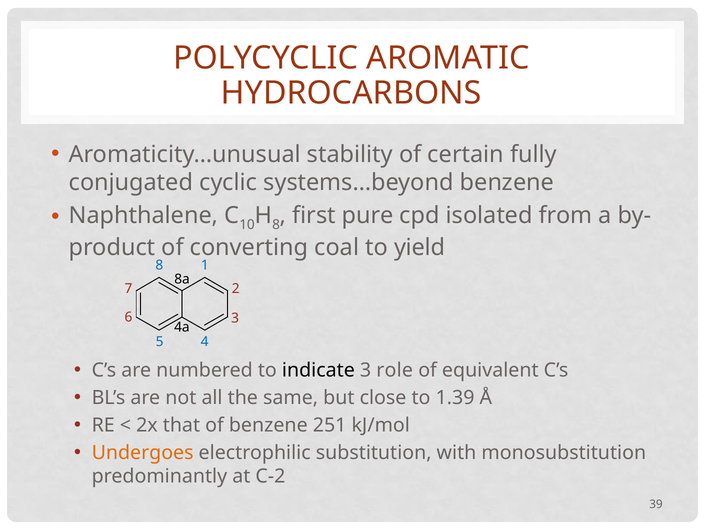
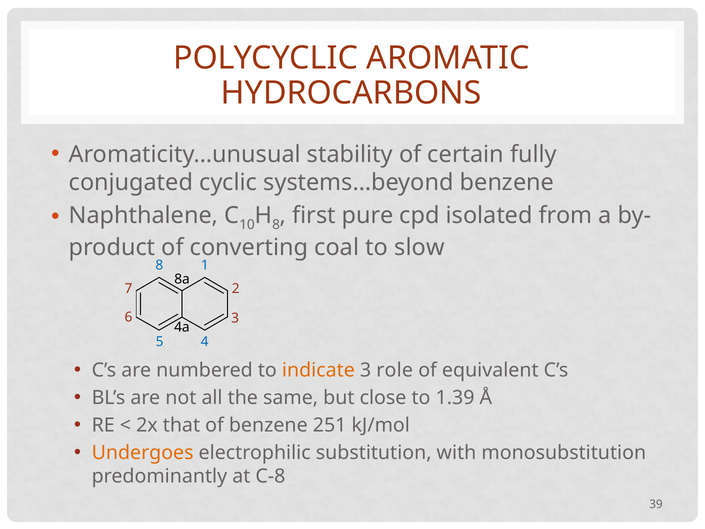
yield: yield -> slow (420, 248)
indicate colour: black -> orange (318, 370)
C-2: C-2 -> C-8 (270, 476)
